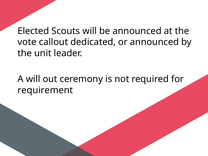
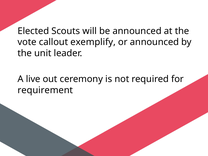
dedicated: dedicated -> exemplify (93, 42)
A will: will -> live (33, 79)
